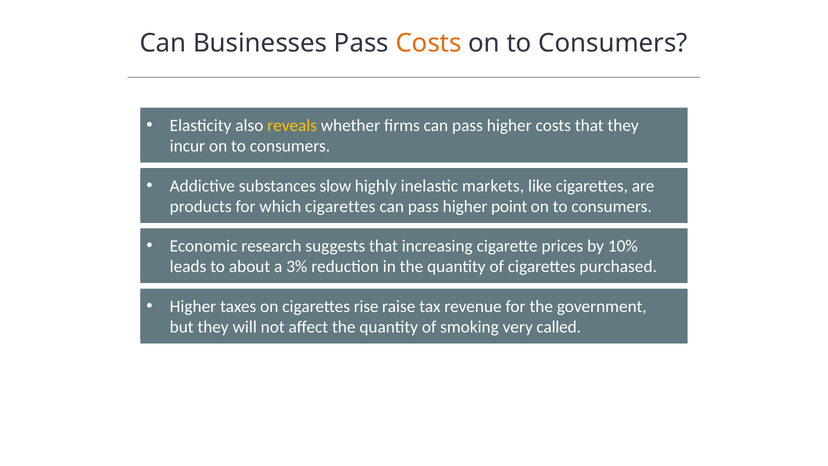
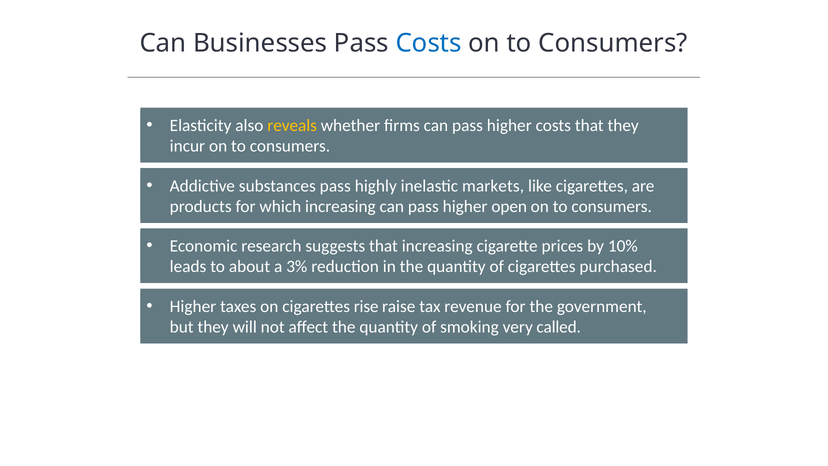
Costs colour: orange -> blue (429, 43)
substances slow: slow -> pass (335, 186)
which cigarettes: cigarettes -> increasing (340, 206)
point: point -> open (509, 206)
